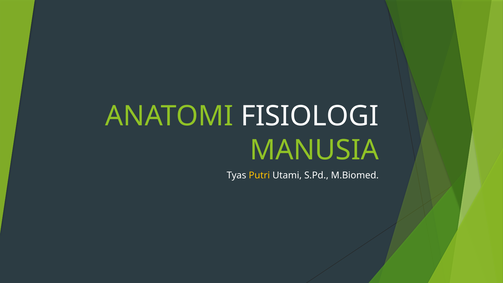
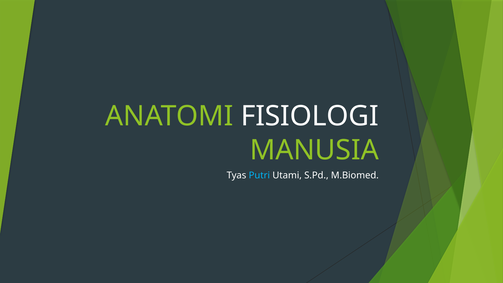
Putri colour: yellow -> light blue (259, 175)
